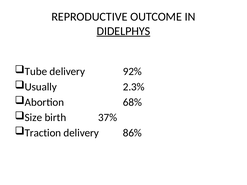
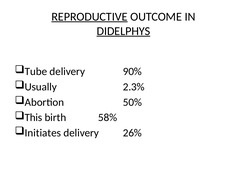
REPRODUCTIVE underline: none -> present (90, 17)
92%: 92% -> 90% (132, 72)
68%: 68% -> 50% (132, 102)
Size: Size -> This (33, 118)
37%: 37% -> 58% (108, 118)
Traction: Traction -> Initiates (43, 133)
86%: 86% -> 26% (132, 133)
